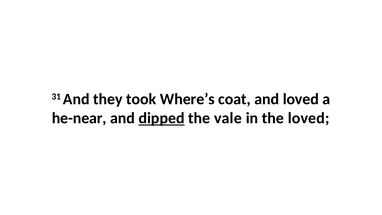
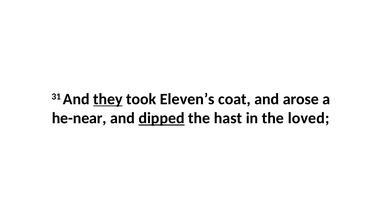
they underline: none -> present (108, 99)
Where’s: Where’s -> Eleven’s (187, 99)
and loved: loved -> arose (301, 99)
vale: vale -> hast (228, 118)
